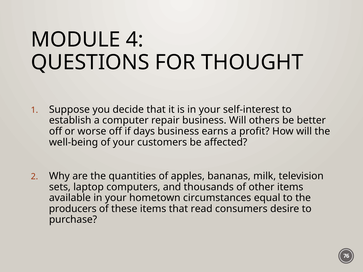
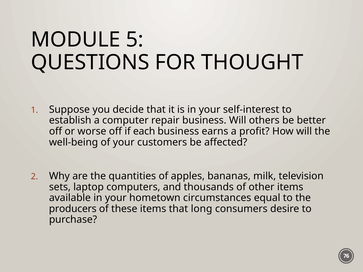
4: 4 -> 5 (135, 40)
days: days -> each (144, 131)
read: read -> long (202, 209)
